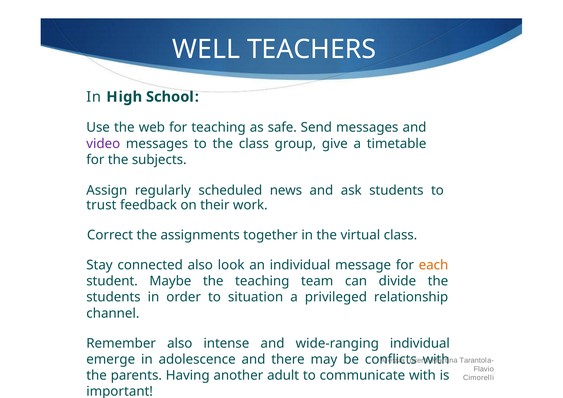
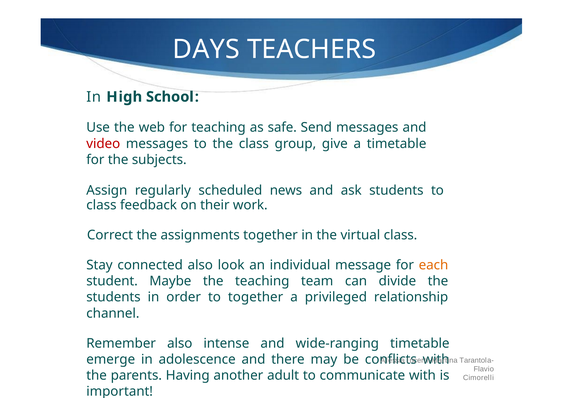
WELL: WELL -> DAYS (206, 49)
video colour: purple -> red (103, 144)
trust: trust -> class (101, 205)
to situation: situation -> together (256, 297)
wide-ranging individual: individual -> timetable (420, 343)
